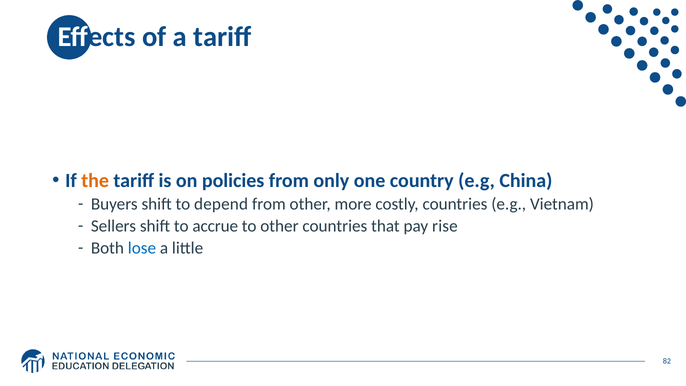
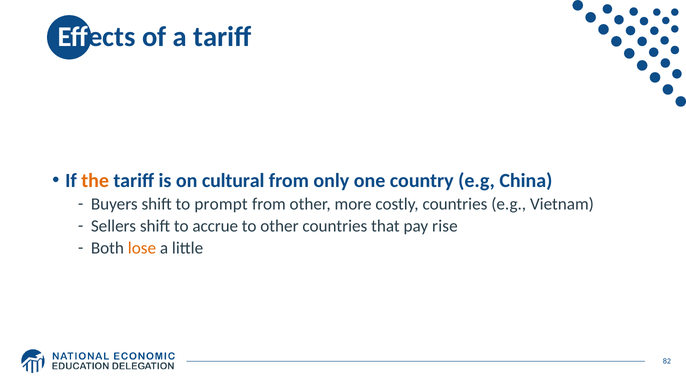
policies: policies -> cultural (233, 180)
depend: depend -> prompt (221, 204)
lose colour: blue -> orange (142, 248)
